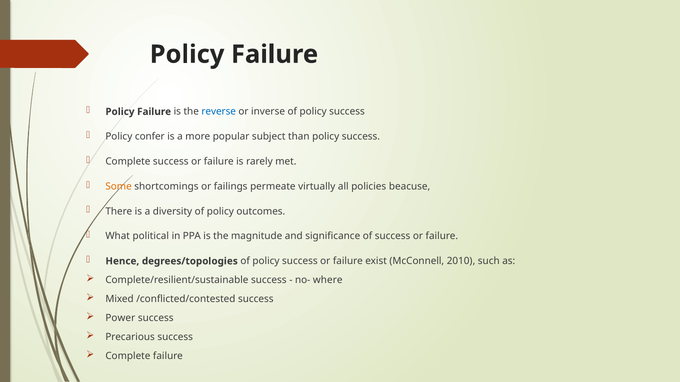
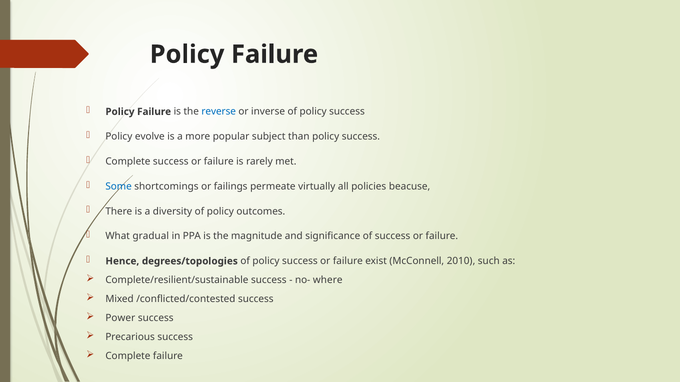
confer: confer -> evolve (150, 137)
Some colour: orange -> blue (119, 187)
political: political -> gradual (151, 236)
